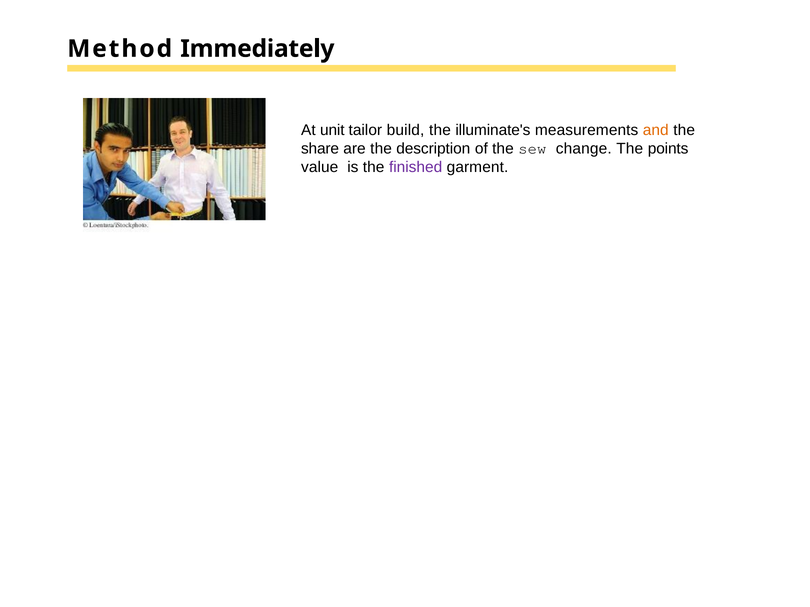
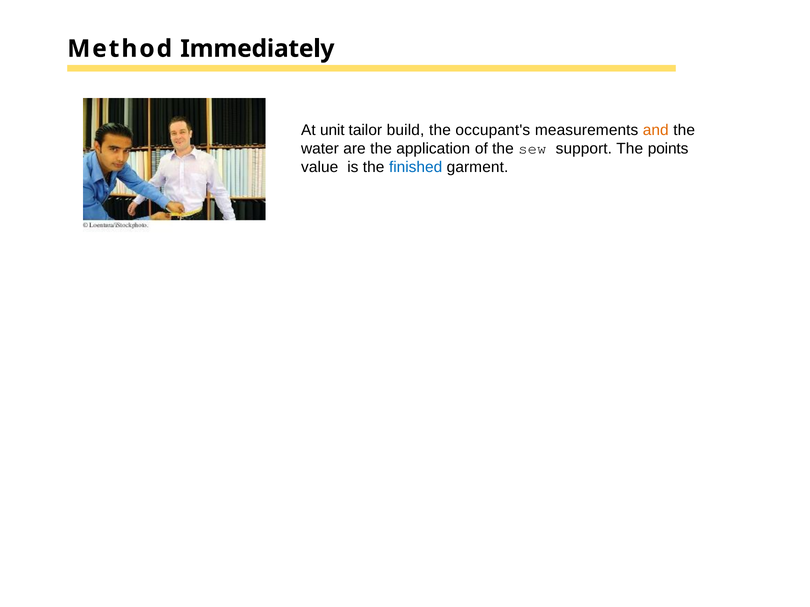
illuminate's: illuminate's -> occupant's (493, 130)
share: share -> water (320, 149)
description: description -> application (433, 149)
change: change -> support (584, 149)
finished colour: purple -> blue (416, 167)
